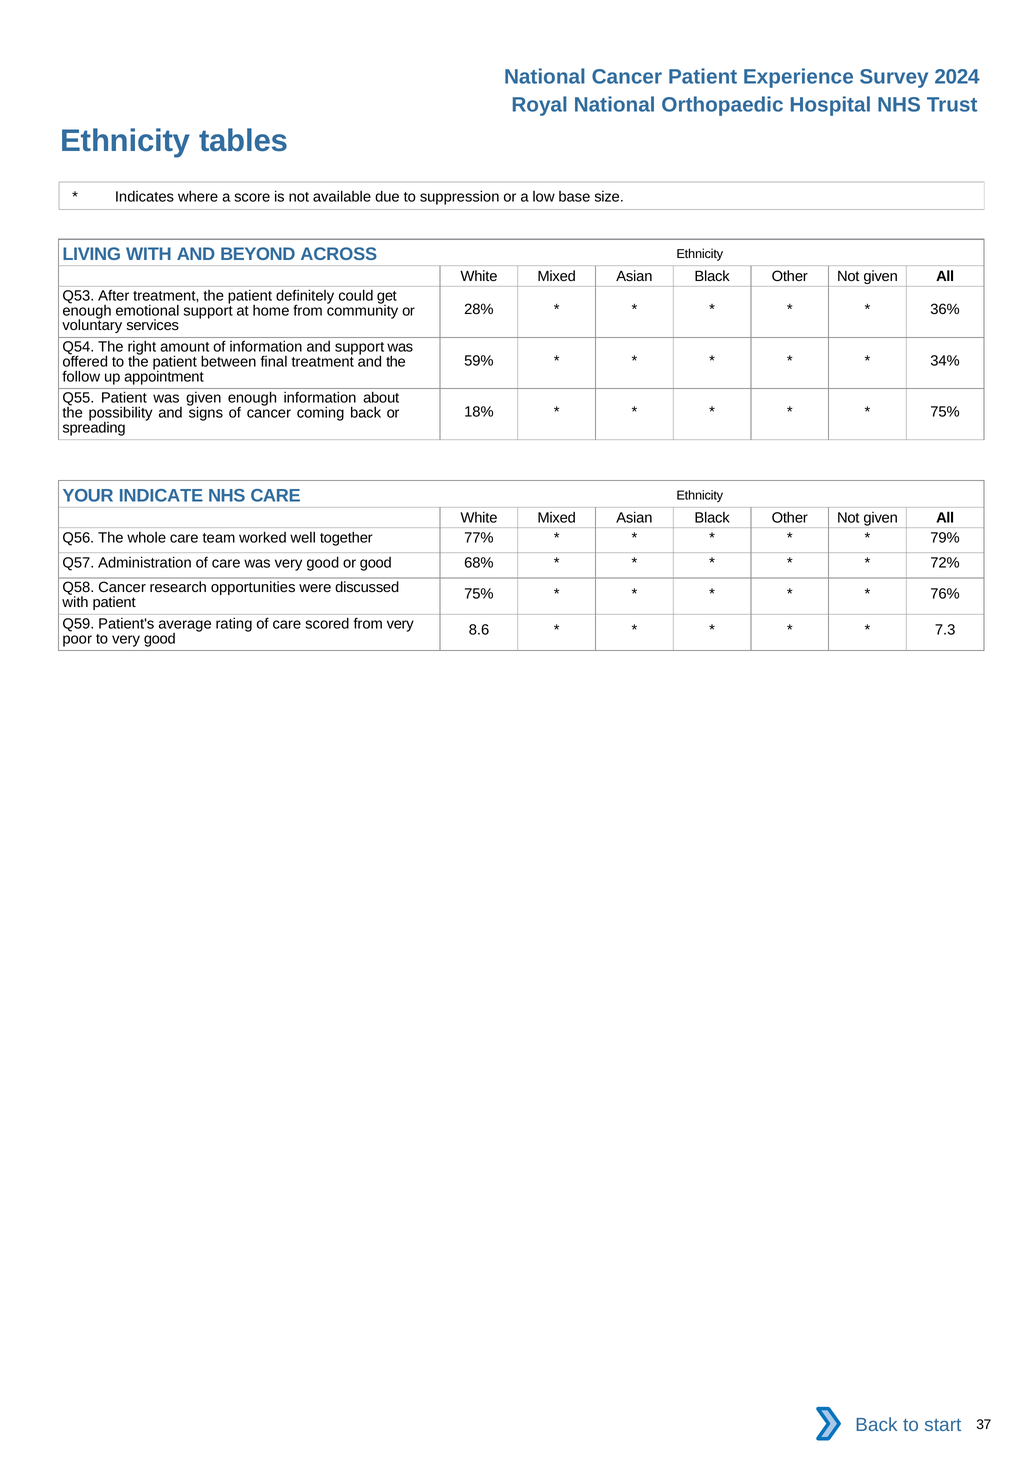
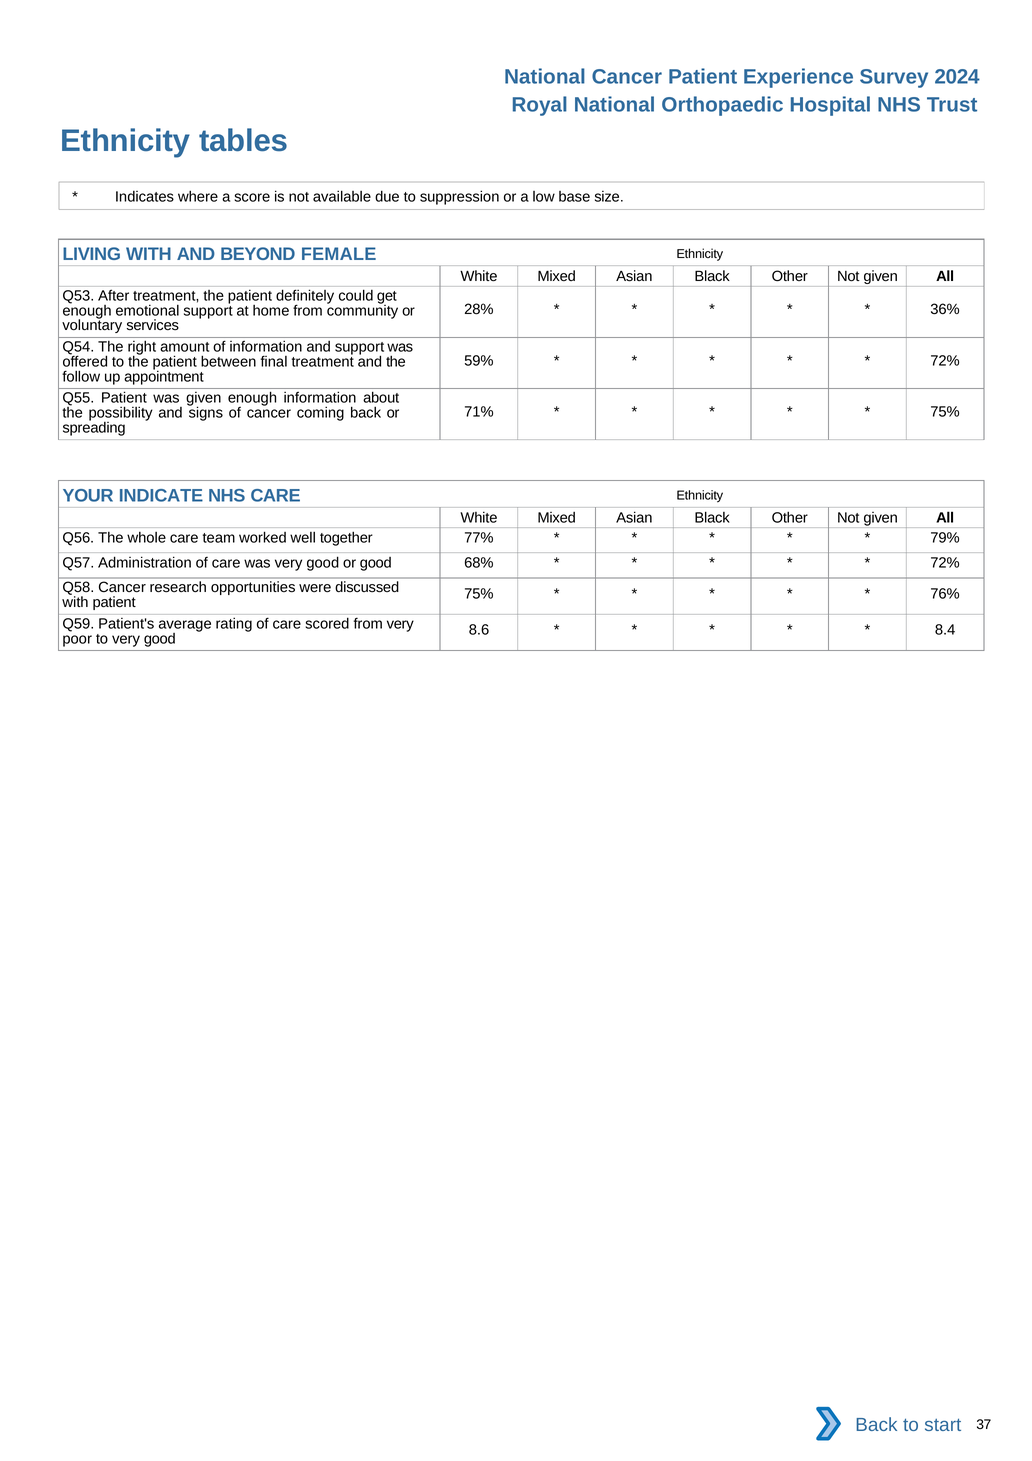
ACROSS: ACROSS -> FEMALE (339, 254)
34%: 34% -> 72% (945, 361)
18%: 18% -> 71% (479, 412)
7.3: 7.3 -> 8.4 (945, 630)
